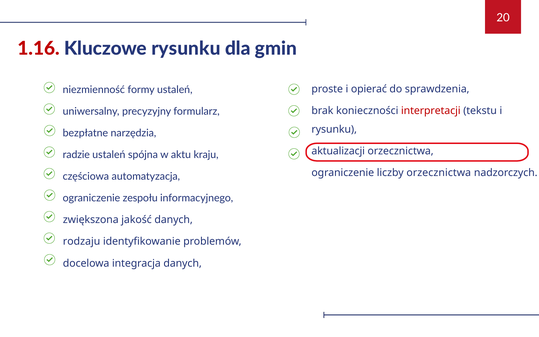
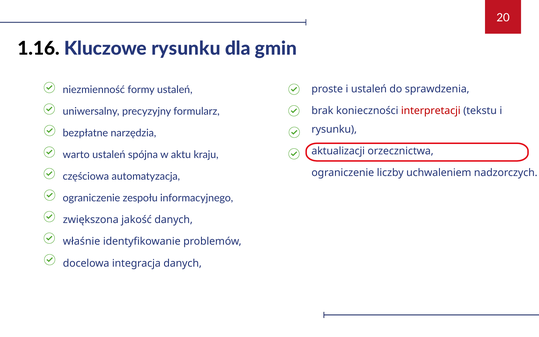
1.16 colour: red -> black (39, 48)
i opierać: opierać -> ustaleń (369, 89)
radzie: radzie -> warto (76, 155)
liczby orzecznictwa: orzecznictwa -> uchwaleniem (439, 173)
rodzaju: rodzaju -> właśnie (82, 241)
